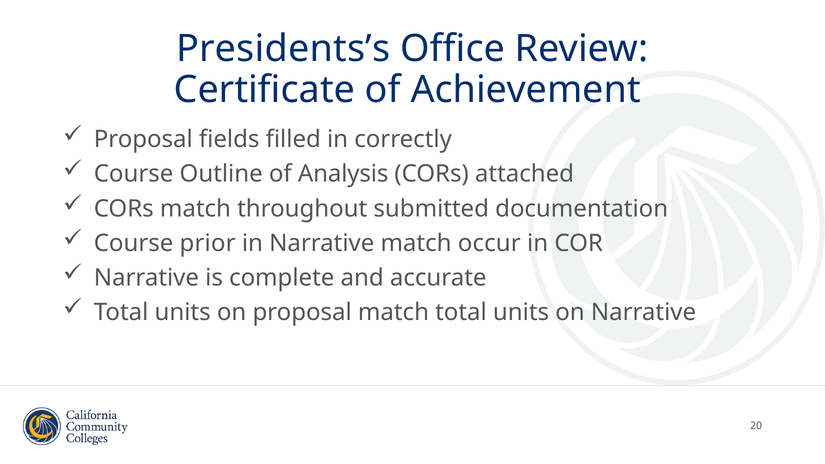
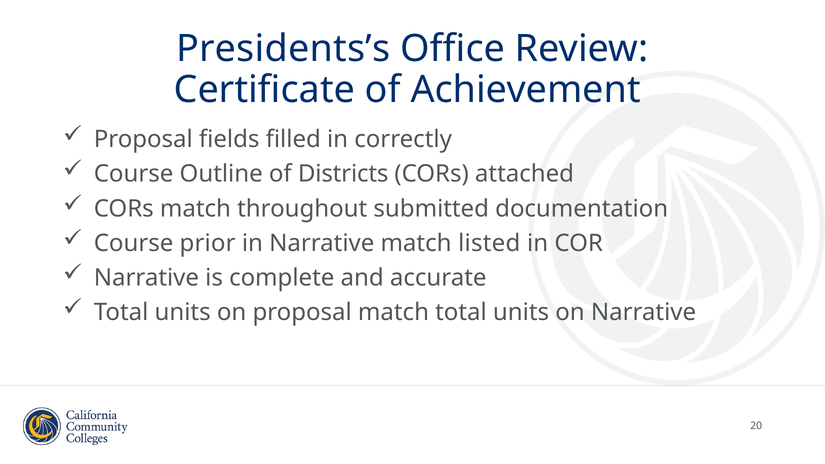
Analysis: Analysis -> Districts (343, 174)
occur: occur -> listed (489, 243)
